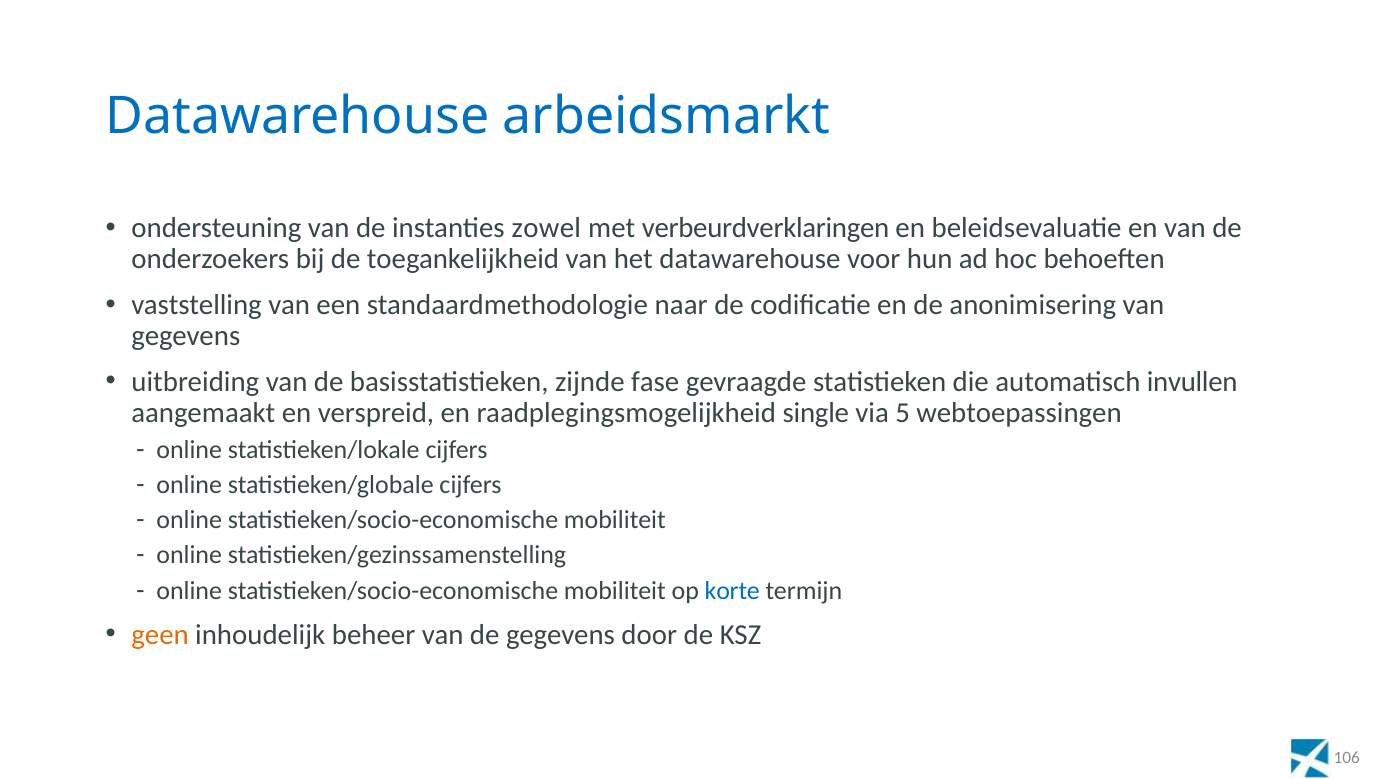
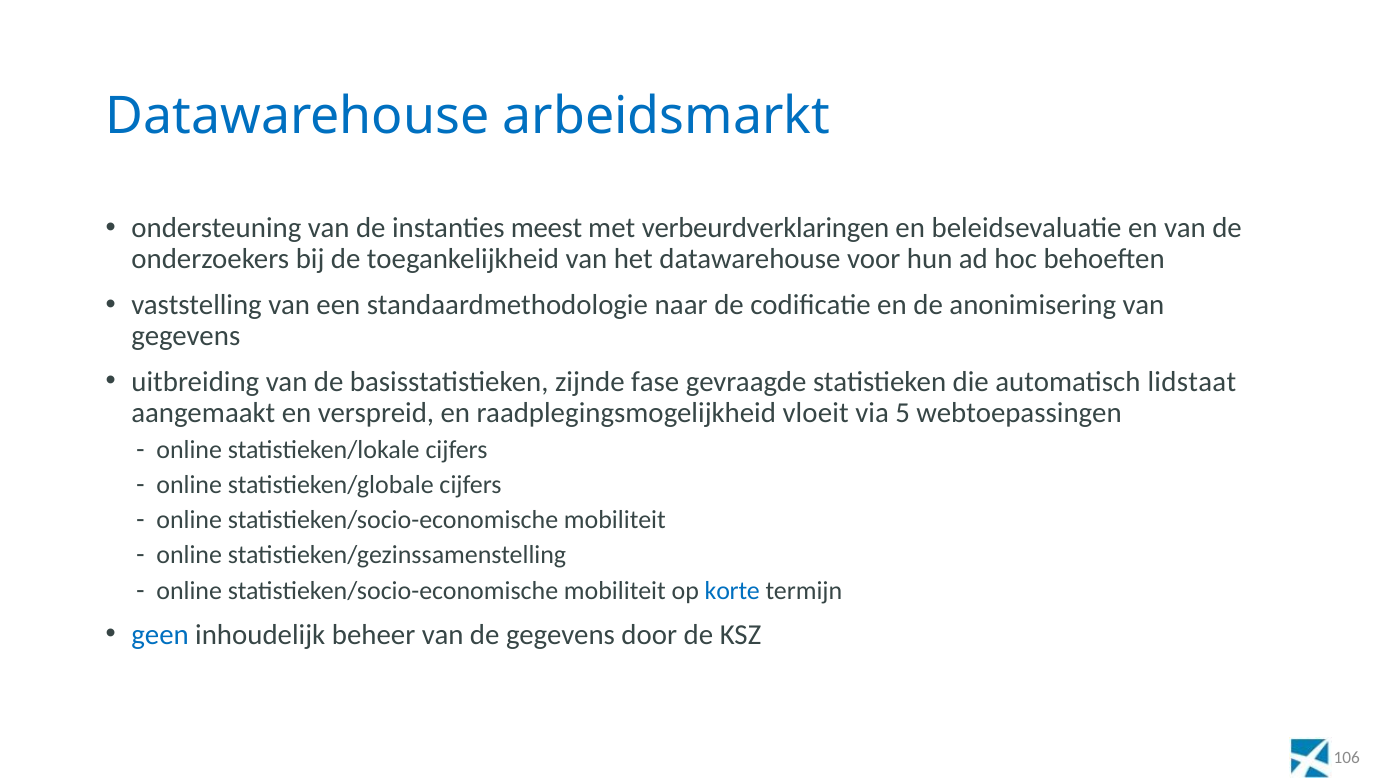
zowel: zowel -> meest (547, 228)
invullen: invullen -> lidstaat (1192, 381)
single: single -> vloeit (816, 412)
geen colour: orange -> blue (160, 634)
